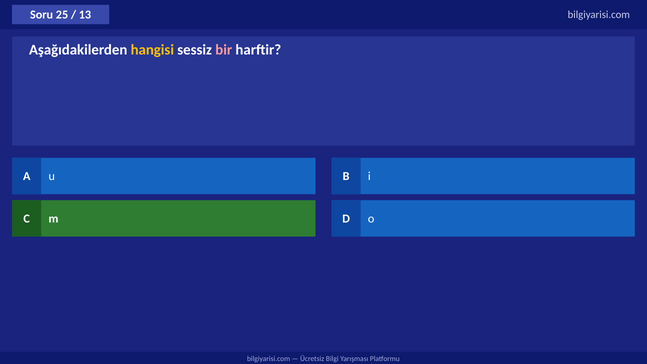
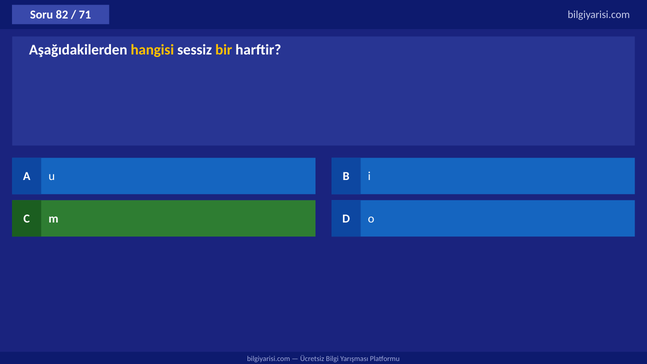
25: 25 -> 82 (62, 15)
13: 13 -> 71 (85, 15)
bir colour: pink -> yellow (224, 50)
